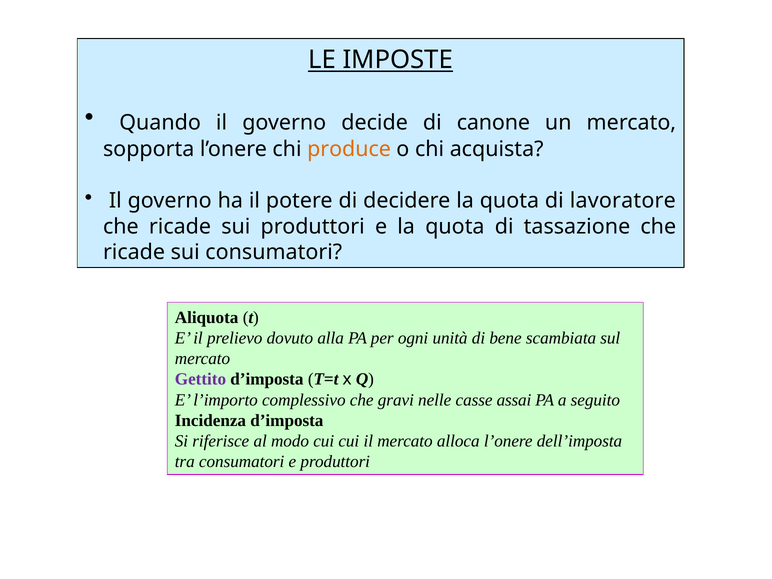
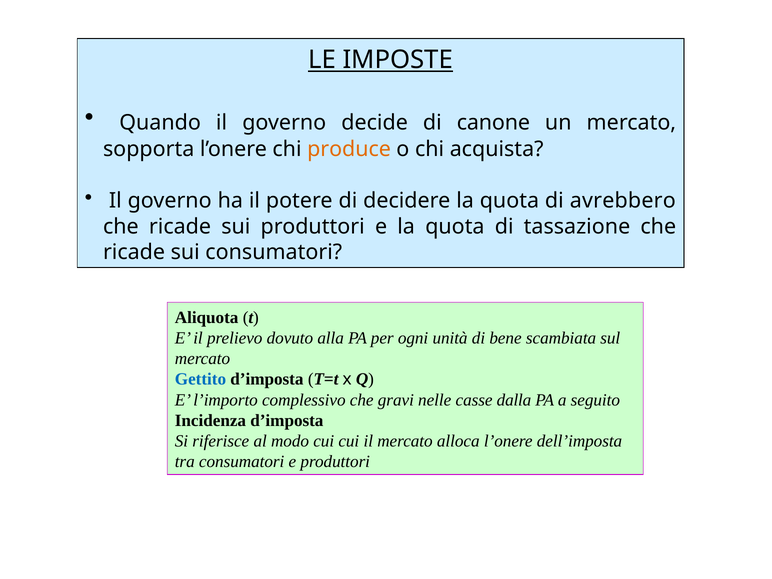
lavoratore: lavoratore -> avrebbero (623, 201)
Gettito colour: purple -> blue (200, 379)
assai: assai -> dalla (514, 400)
